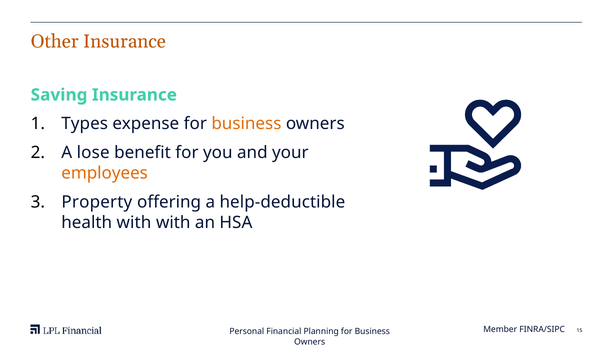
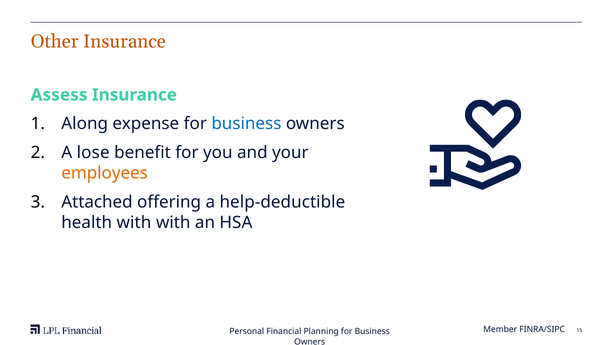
Saving: Saving -> Assess (59, 95)
Types: Types -> Along (85, 124)
business colour: orange -> blue (246, 124)
Property: Property -> Attached (97, 202)
